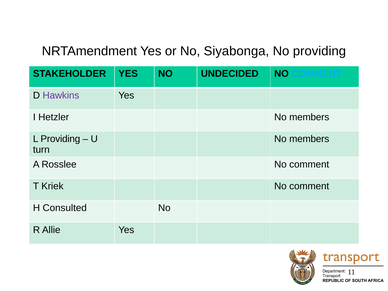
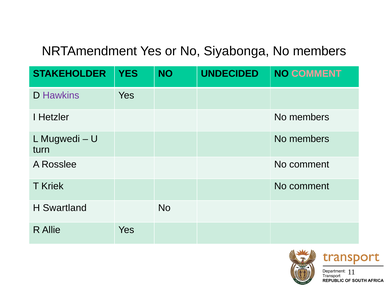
providing: providing -> members (320, 51)
COMMENT colour: light blue -> pink (316, 74)
L Providing: Providing -> Mugwedi (60, 139)
Consulted: Consulted -> Swartland (65, 208)
